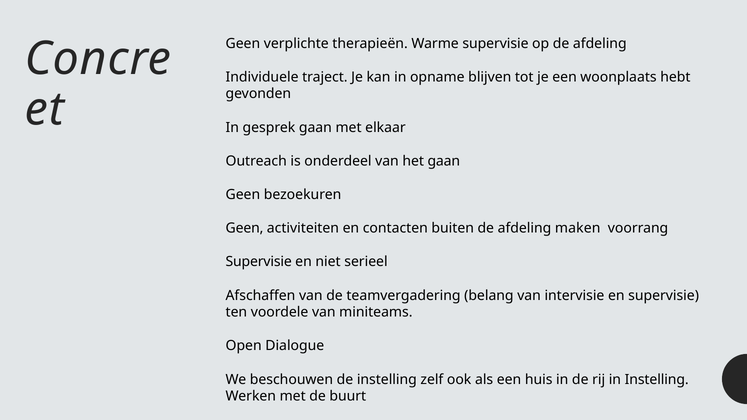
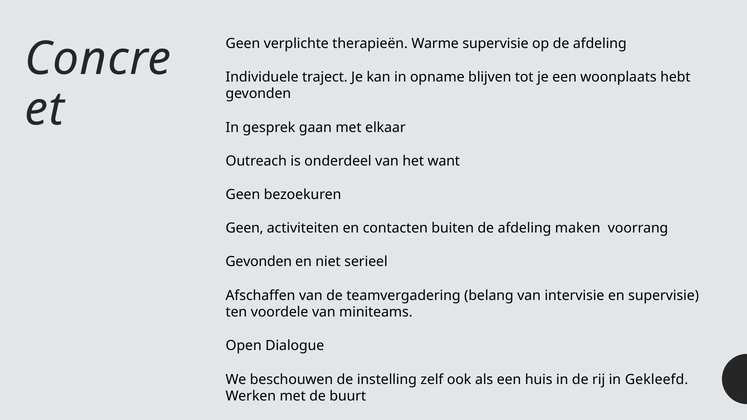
het gaan: gaan -> want (444, 161)
Supervisie: Supervisie -> Gevonden (259, 262)
in Instelling: Instelling -> Gekleefd (657, 380)
